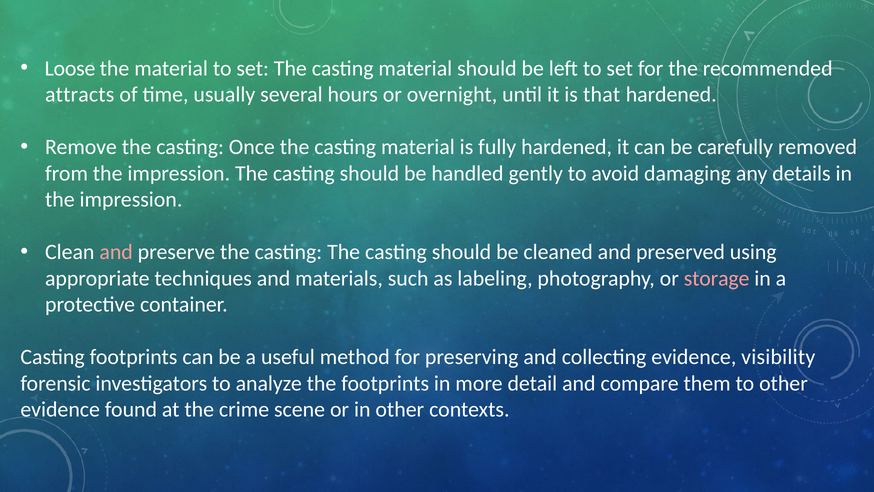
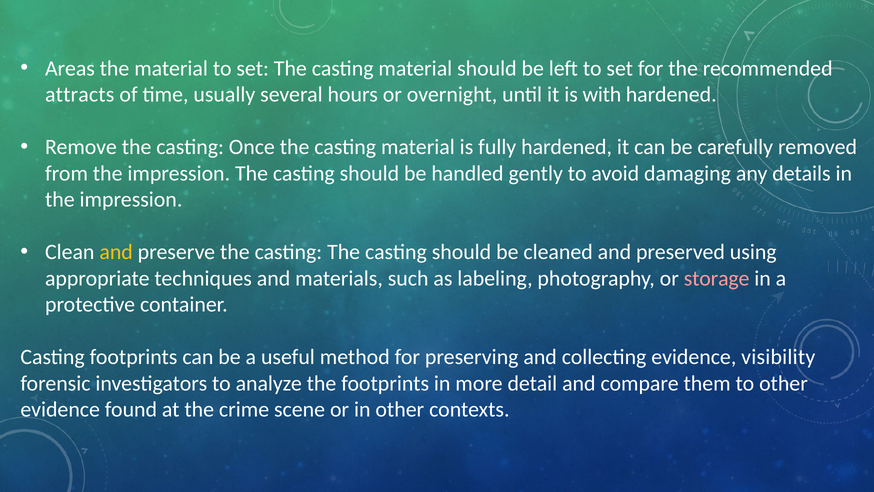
Loose: Loose -> Areas (70, 68)
that: that -> with (602, 95)
and colour: pink -> yellow (116, 252)
